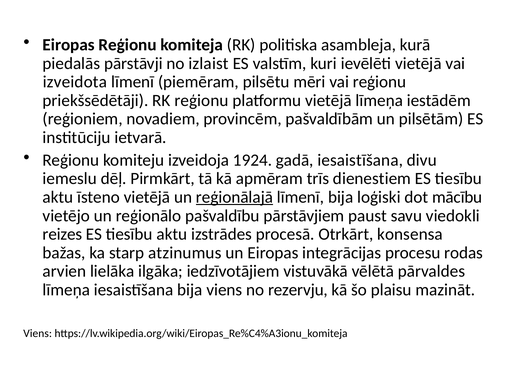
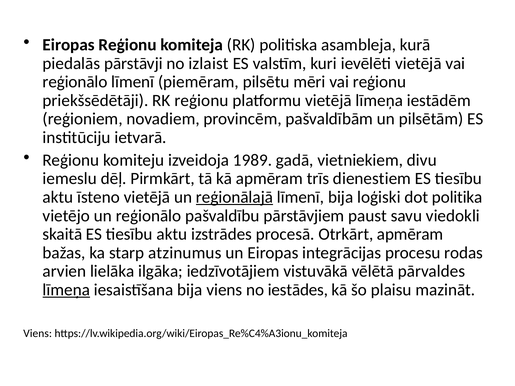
izveidota: izveidota -> reģionālo (75, 82)
1924: 1924 -> 1989 (253, 160)
gadā iesaistīšana: iesaistīšana -> vietniekiem (360, 160)
mācību: mācību -> politika (457, 197)
reizes: reizes -> skaitā (62, 234)
Otrkārt konsensa: konsensa -> apmēram (410, 234)
līmeņa underline: none -> present (66, 290)
rezervju: rezervju -> iestādes (298, 290)
